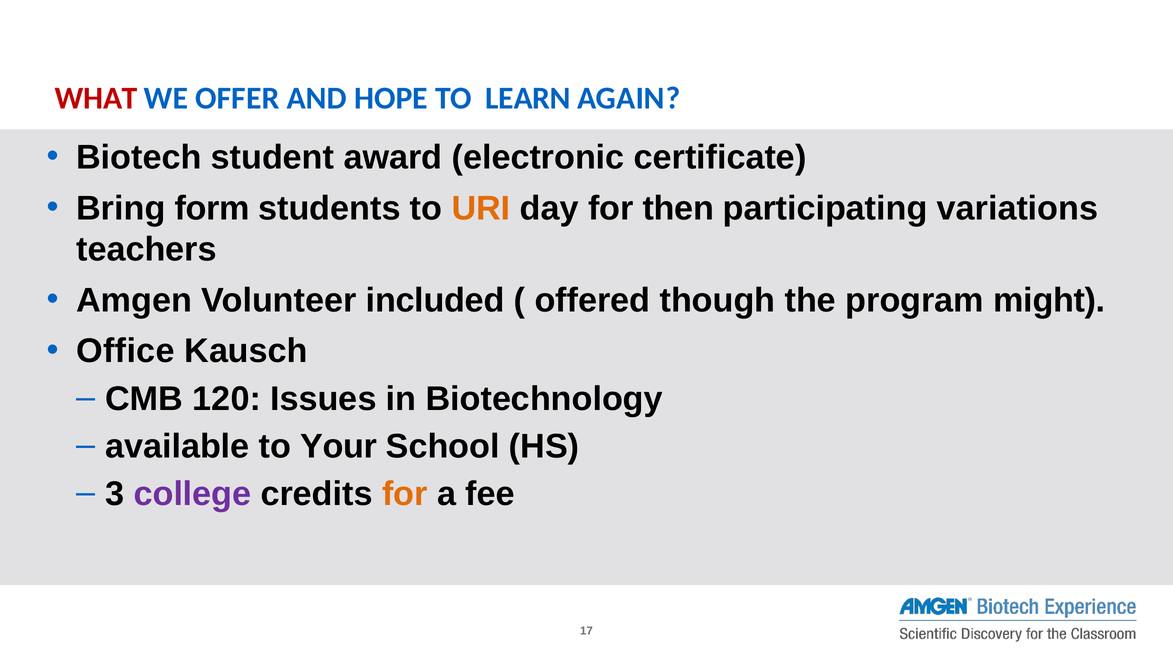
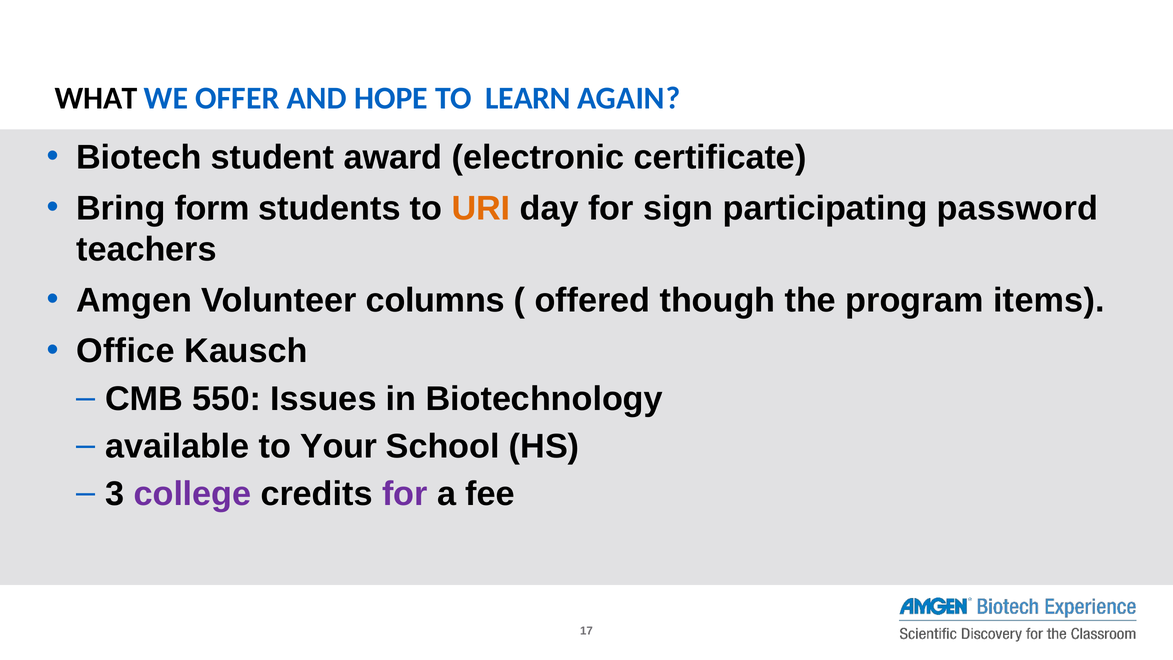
WHAT colour: red -> black (96, 98)
then: then -> sign (678, 208)
variations: variations -> password (1017, 208)
included: included -> columns (435, 300)
might: might -> items (1049, 300)
120: 120 -> 550 (227, 399)
for colour: orange -> purple (405, 494)
